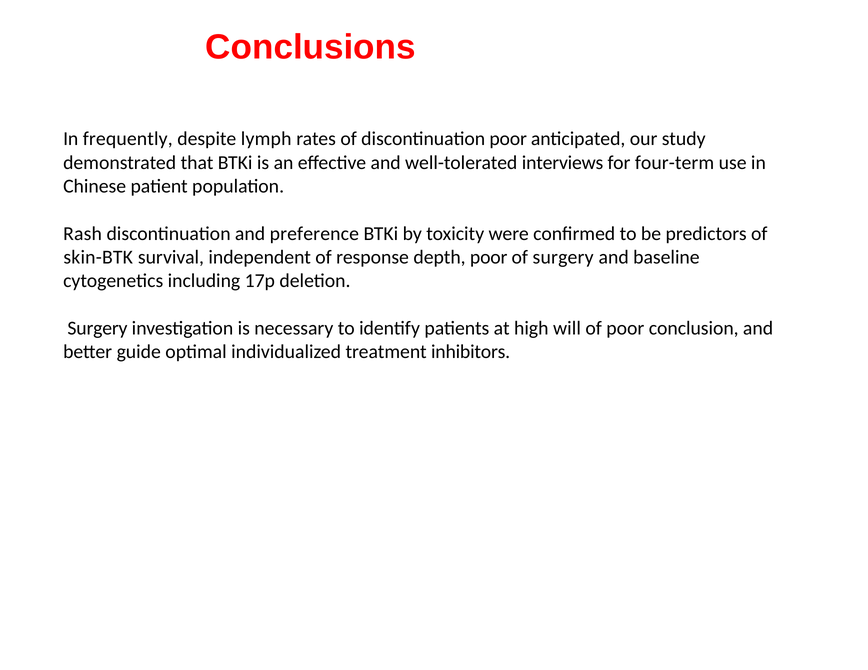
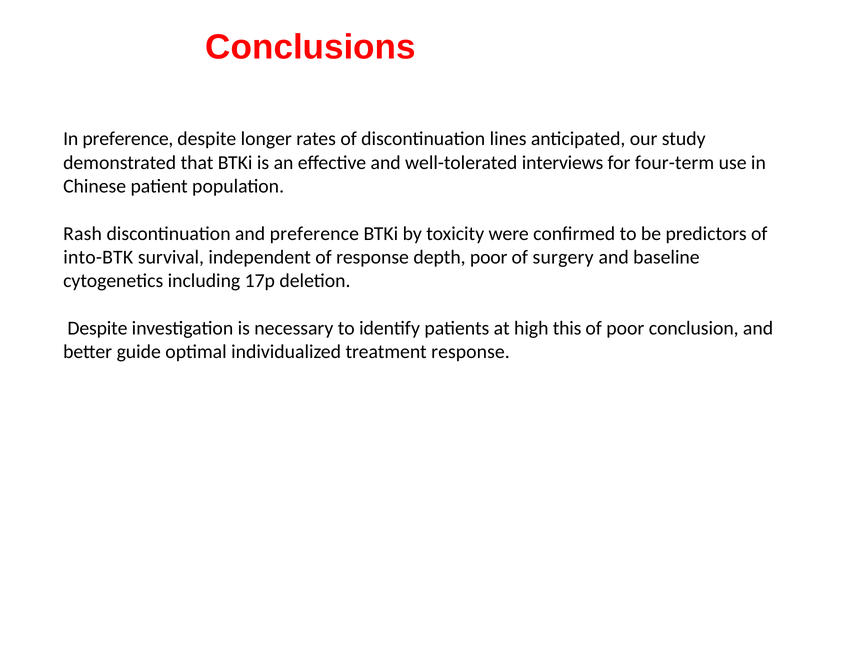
In frequently: frequently -> preference (128, 139)
lymph: lymph -> longer (266, 139)
discontinuation poor: poor -> lines (508, 139)
skin-BTK: skin-BTK -> into-BTK (98, 257)
Surgery: Surgery -> Despite (97, 328)
will: will -> this (567, 328)
treatment inhibitors: inhibitors -> response (470, 352)
